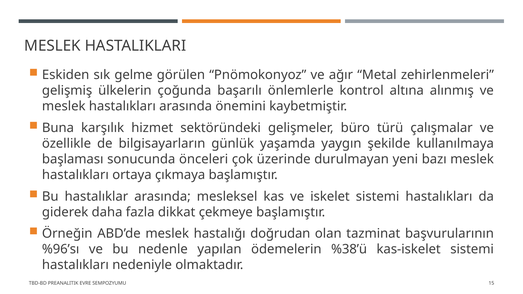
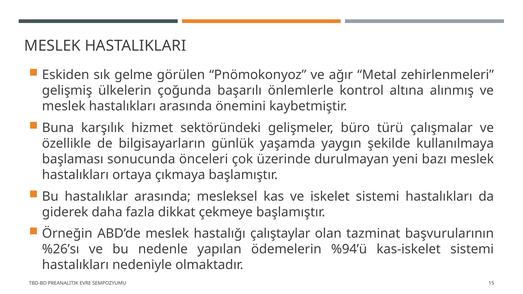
doğrudan: doğrudan -> çalıştaylar (280, 234)
%96’sı: %96’sı -> %26’sı (61, 249)
%38’ü: %38’ü -> %94’ü (349, 249)
